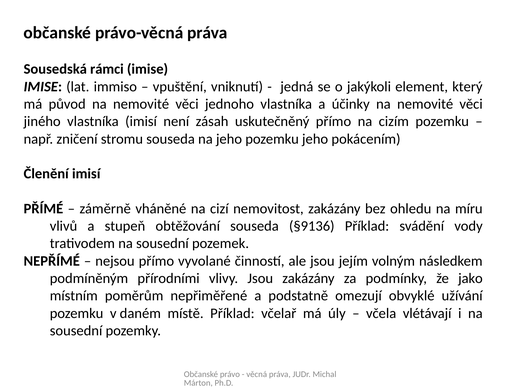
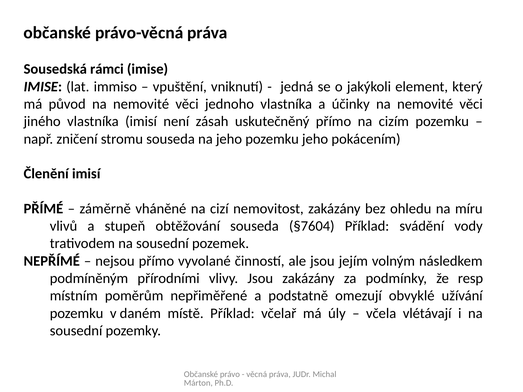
§9136: §9136 -> §7604 (312, 226)
jako: jako -> resp (470, 279)
